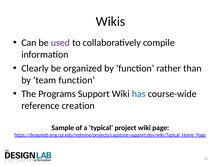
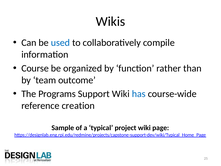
used colour: purple -> blue (60, 43)
Clearly: Clearly -> Course (35, 68)
team function: function -> outcome (77, 80)
